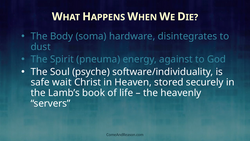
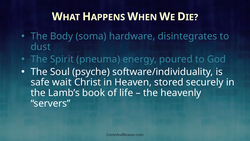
against: against -> poured (176, 59)
